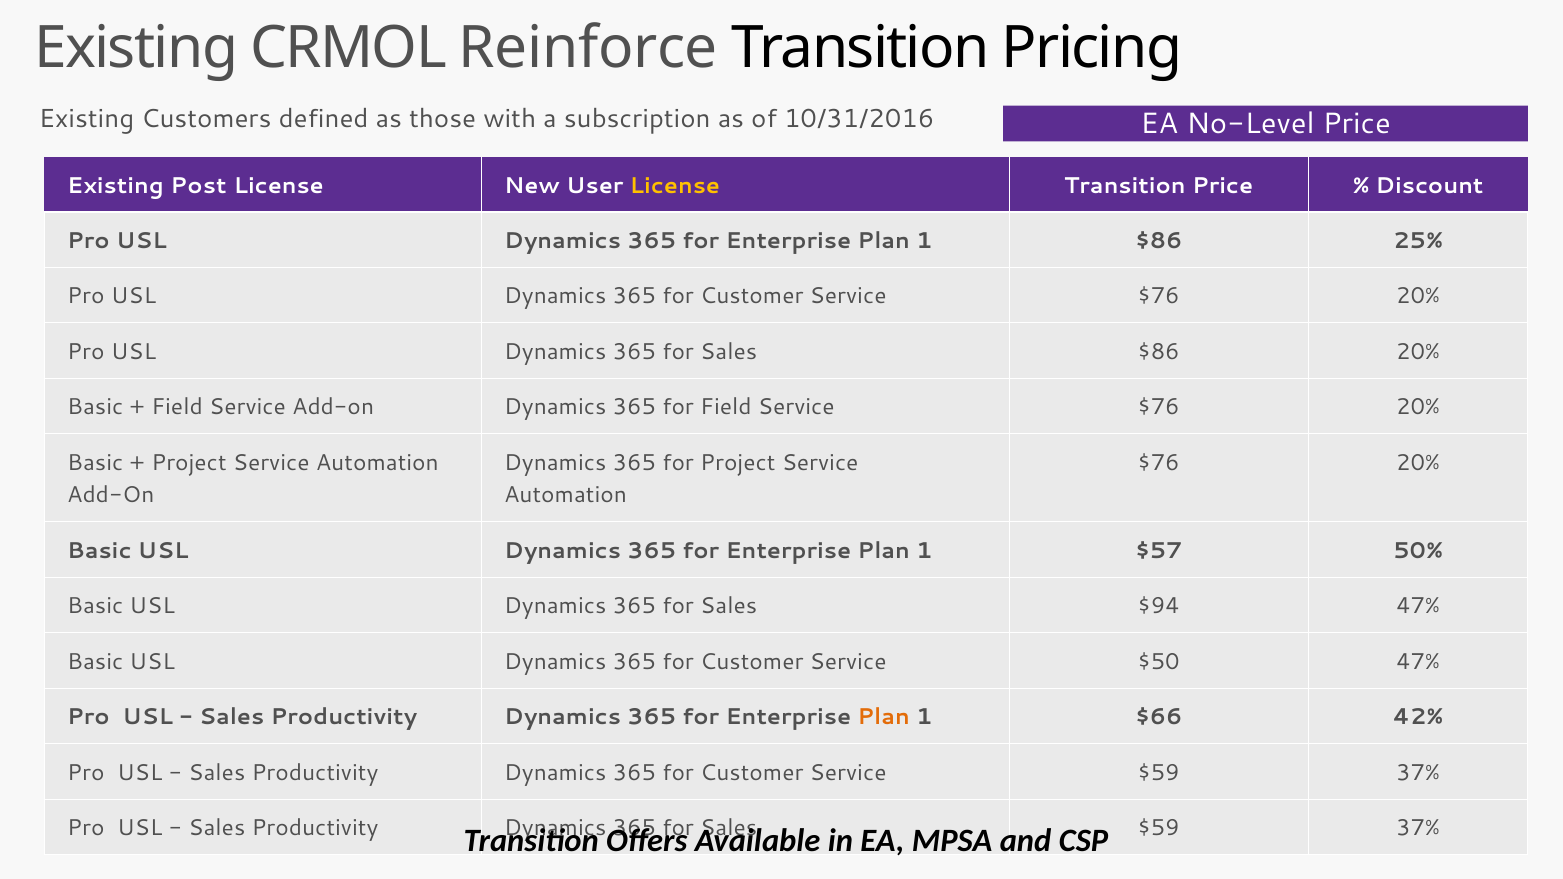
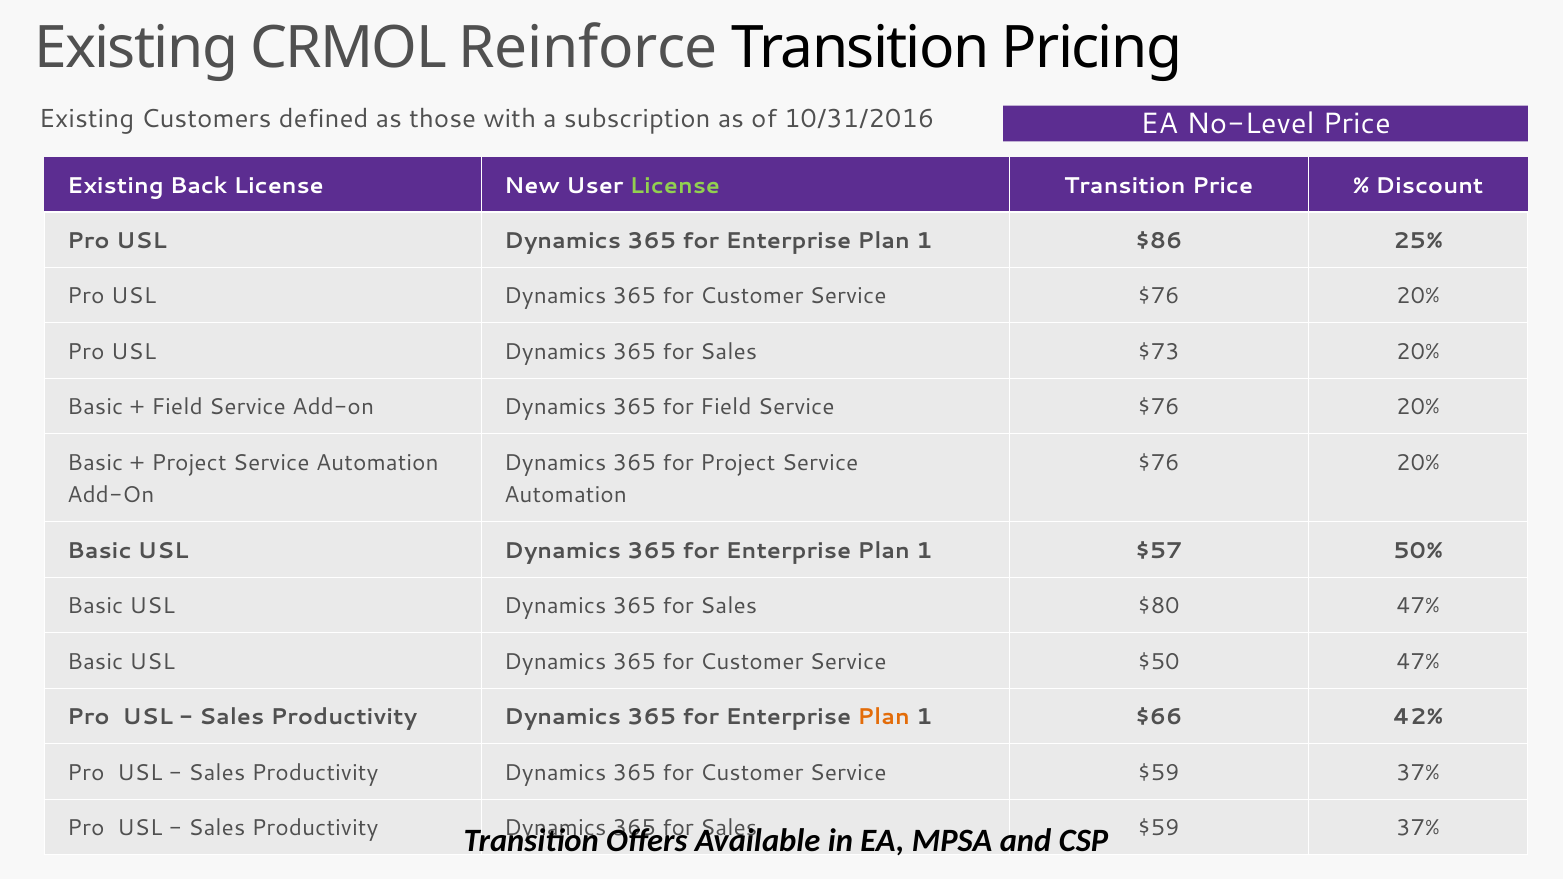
Post: Post -> Back (199, 186)
License colour: yellow -> light green (675, 186)
Sales $86: $86 -> $73 (1159, 352)
$94: $94 -> $80 (1159, 606)
